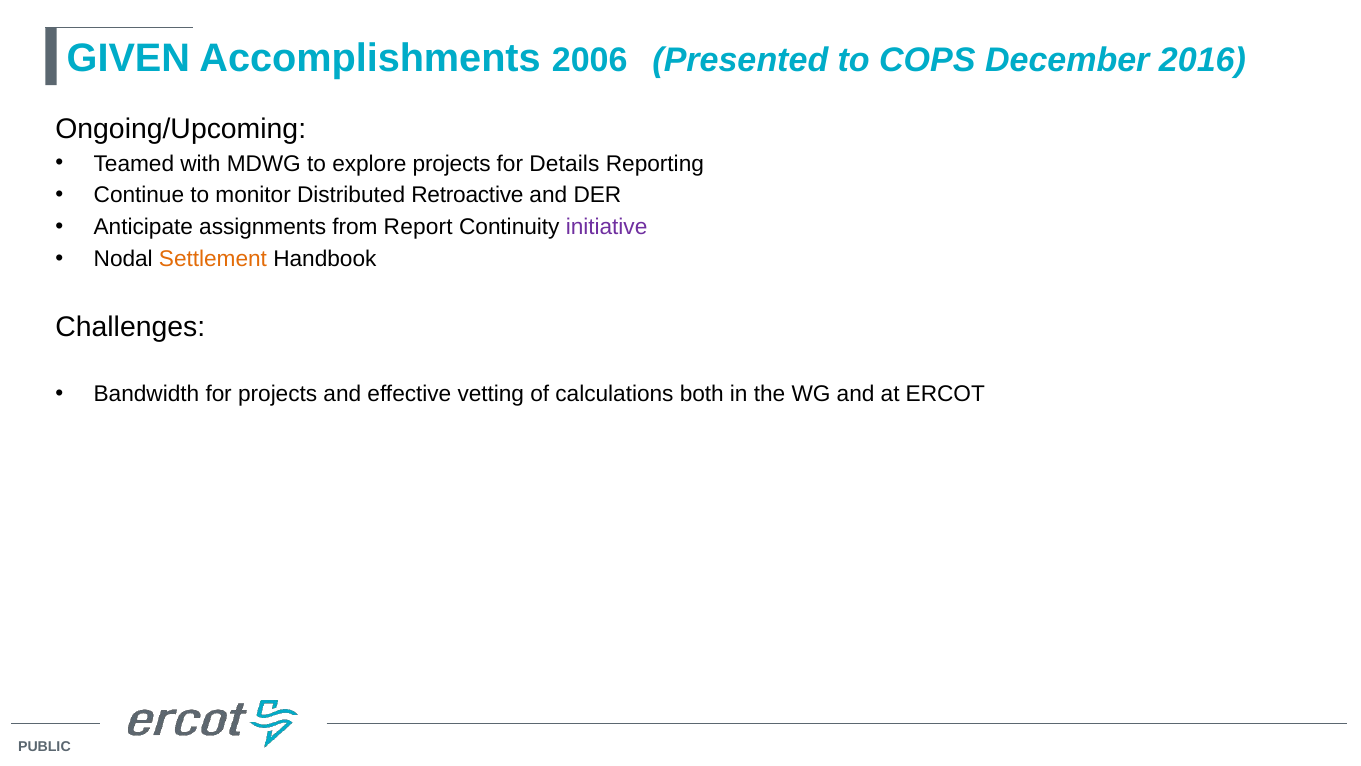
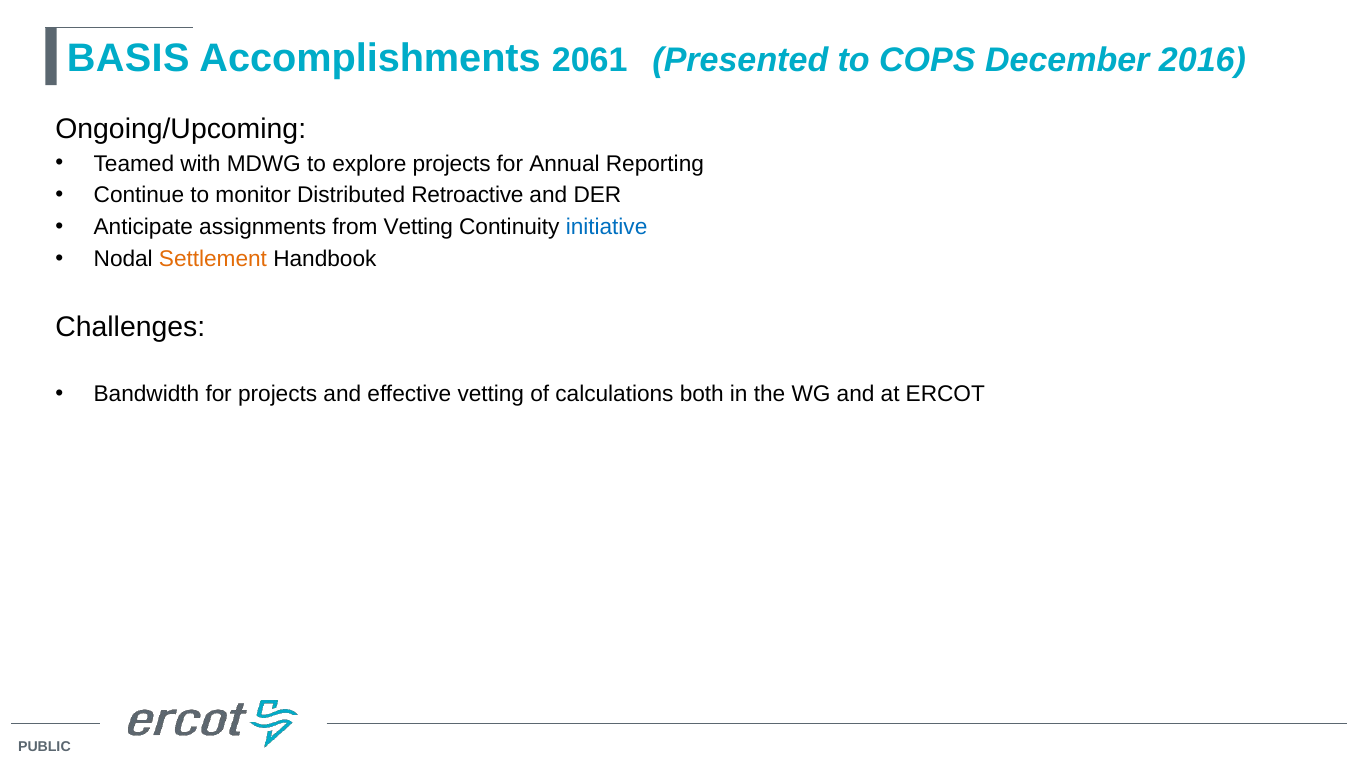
GIVEN: GIVEN -> BASIS (128, 59)
2006: 2006 -> 2061 (590, 61)
Details: Details -> Annual (564, 164)
from Report: Report -> Vetting (418, 227)
initiative colour: purple -> blue (607, 227)
